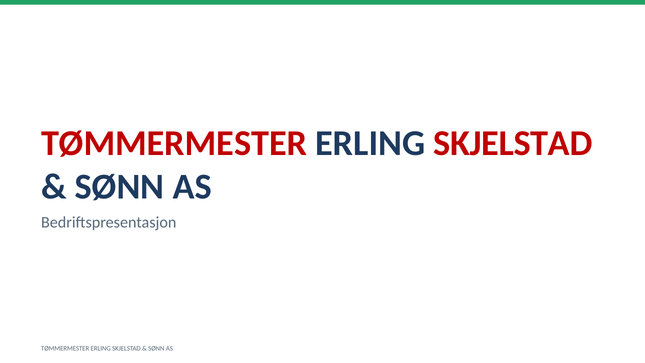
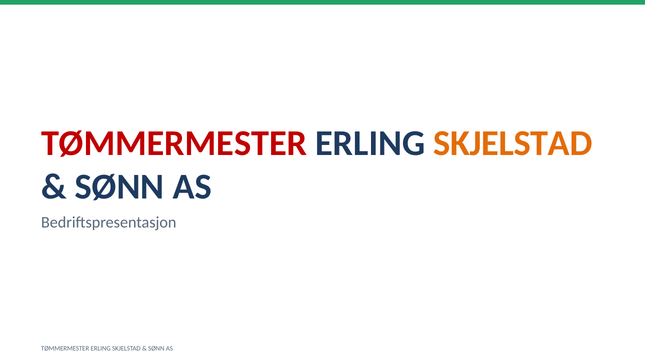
SKJELSTAD colour: red -> orange (513, 143)
